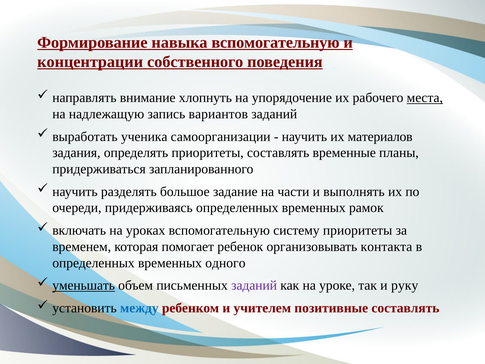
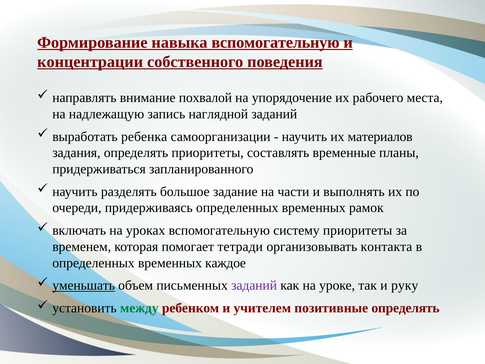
хлопнуть: хлопнуть -> похвалой (205, 98)
места underline: present -> none (425, 98)
вариантов: вариантов -> наглядной (218, 114)
ученика: ученика -> ребенка (144, 137)
ребенок: ребенок -> тетради (240, 247)
одного: одного -> каждое (226, 263)
между colour: blue -> green (139, 308)
позитивные составлять: составлять -> определять (406, 308)
